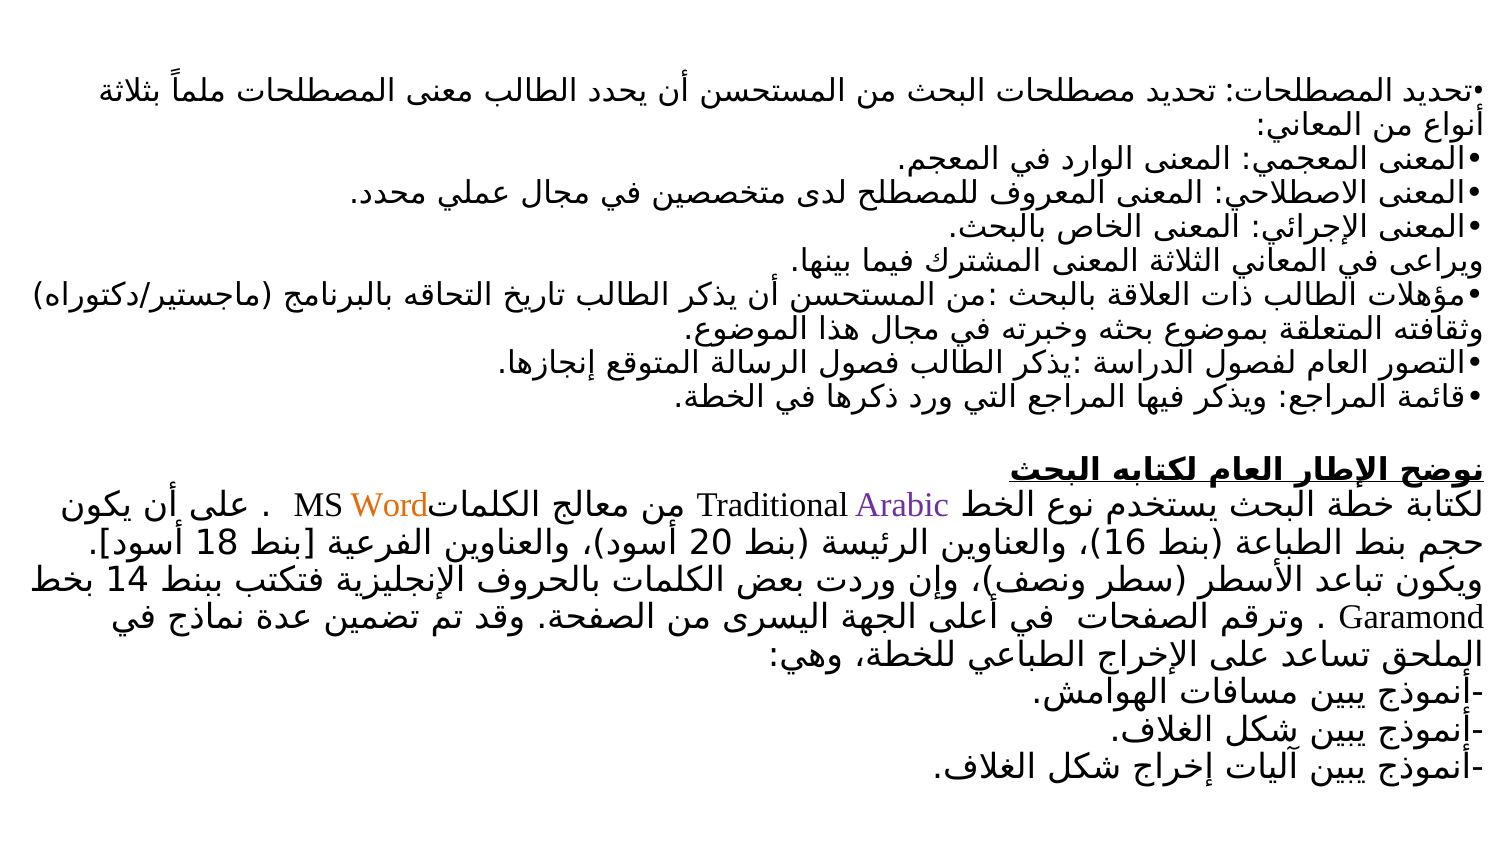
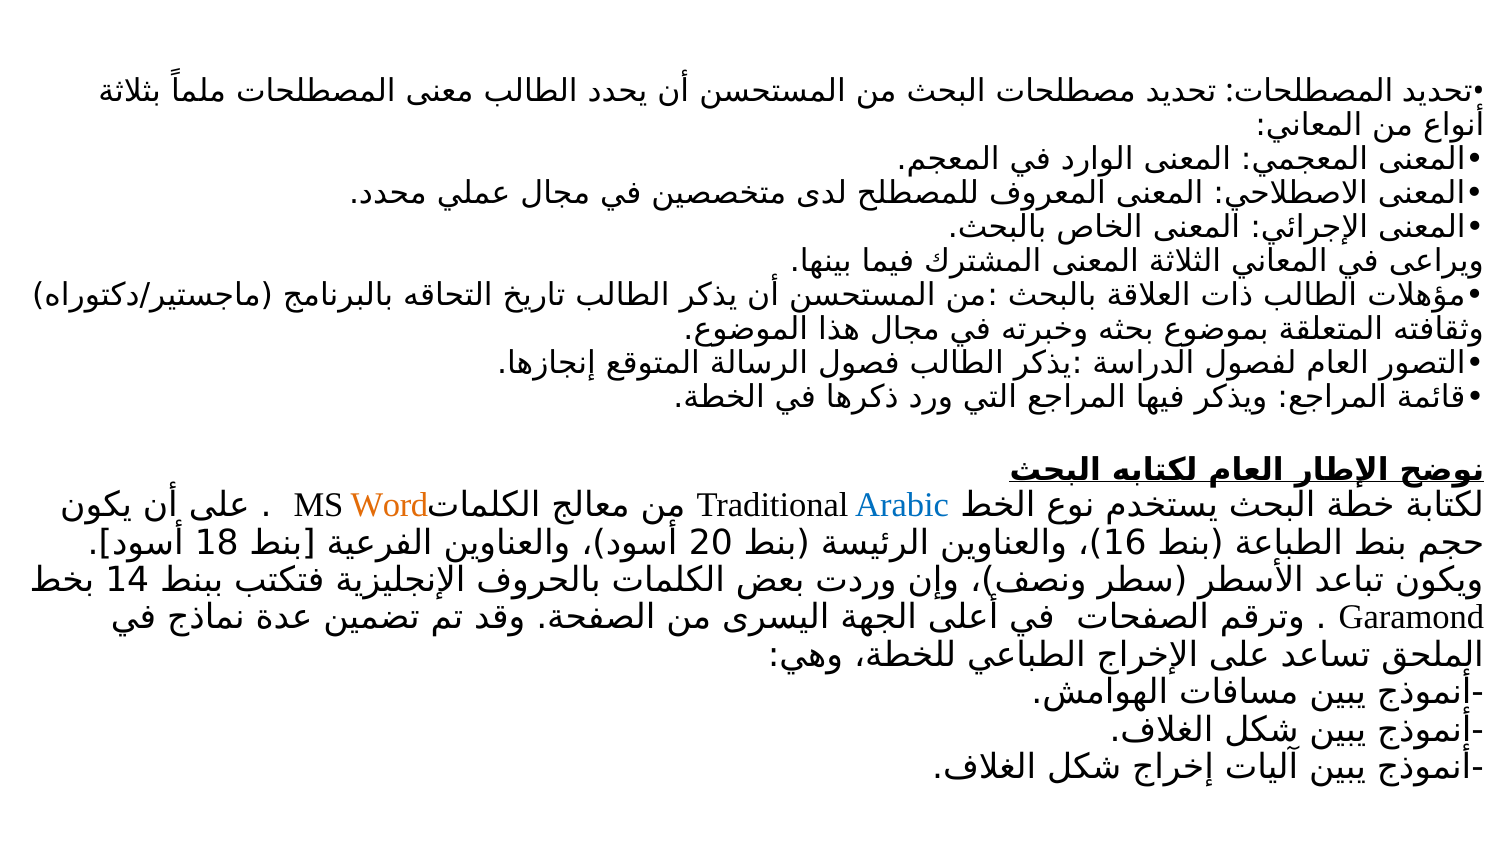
Arabic colour: purple -> blue (902, 505)
